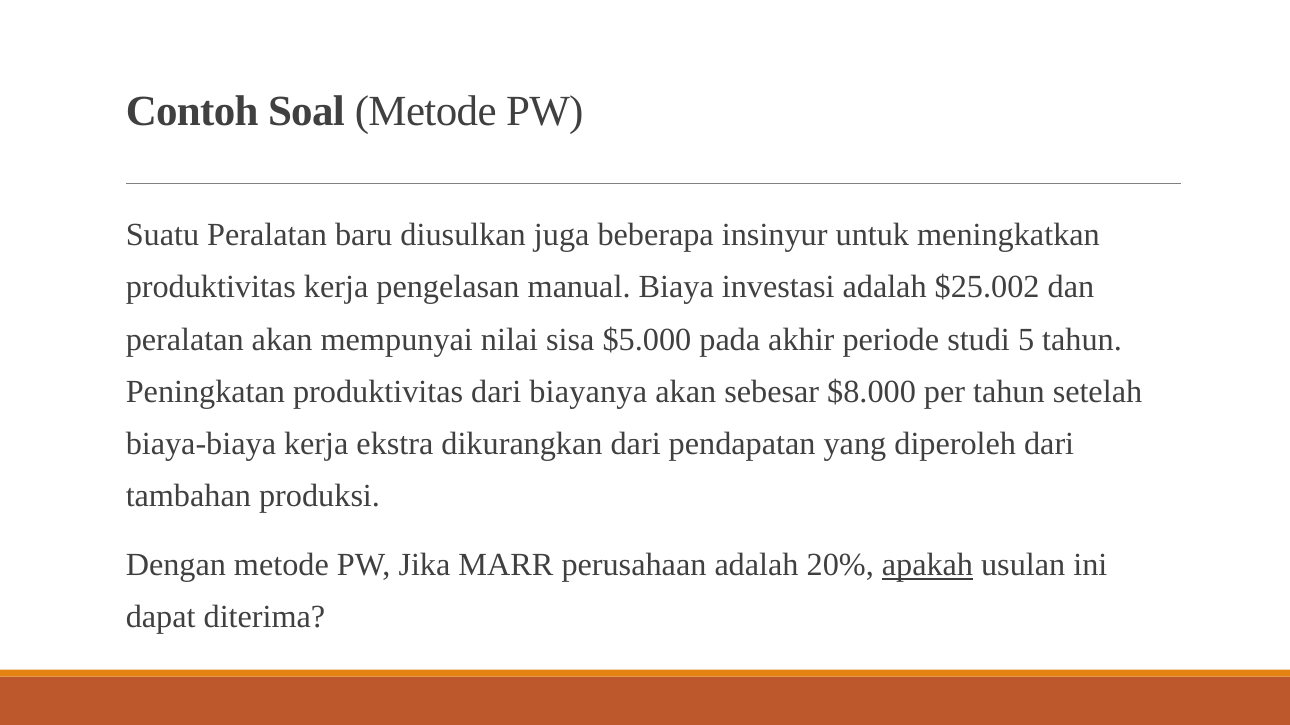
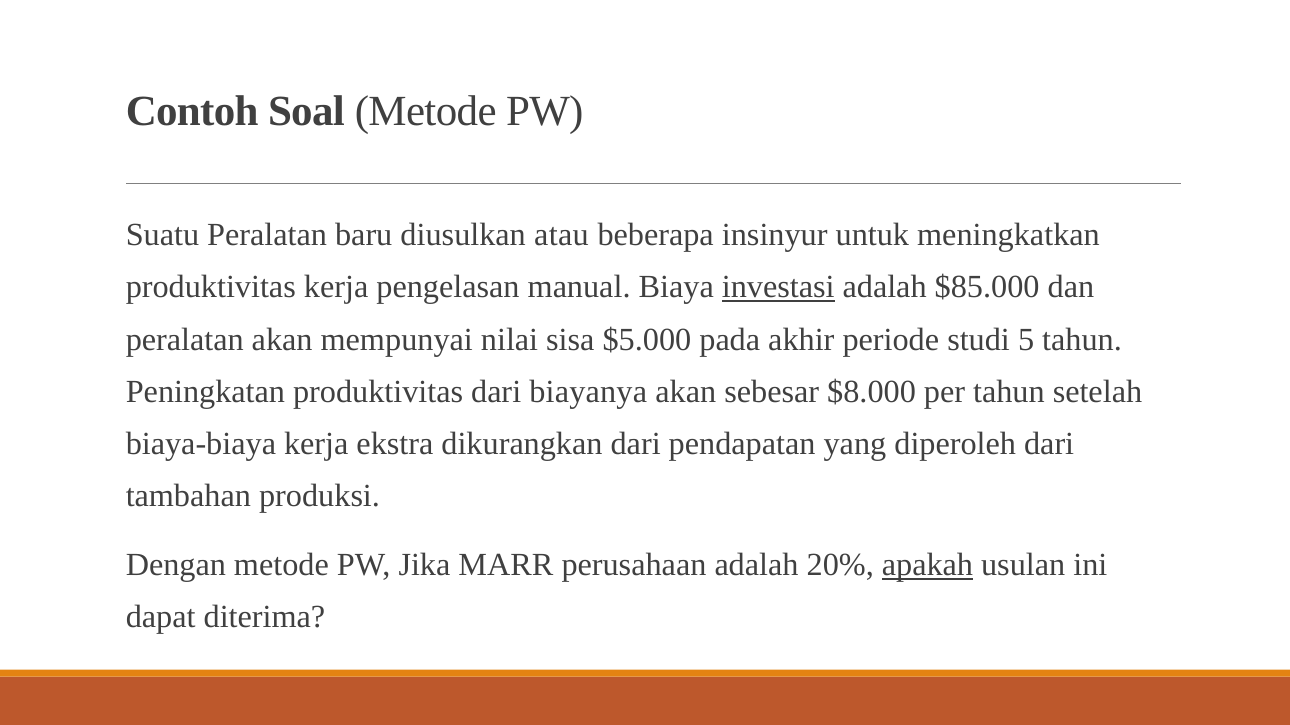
juga: juga -> atau (562, 235)
investasi underline: none -> present (778, 287)
$25.002: $25.002 -> $85.000 (987, 287)
